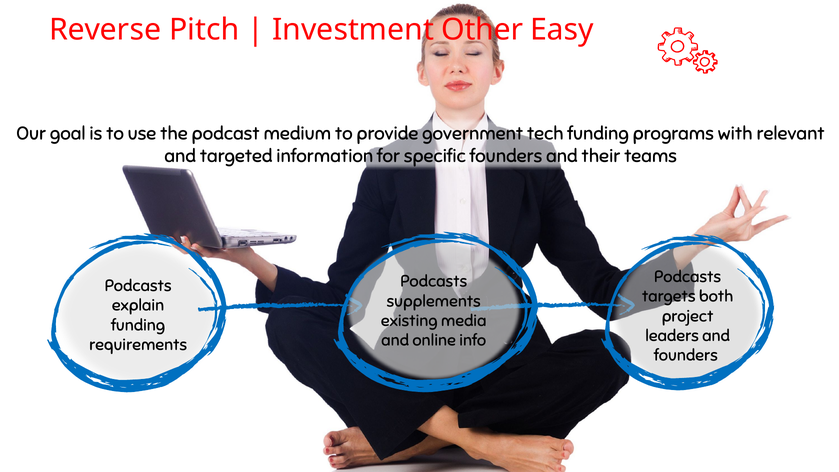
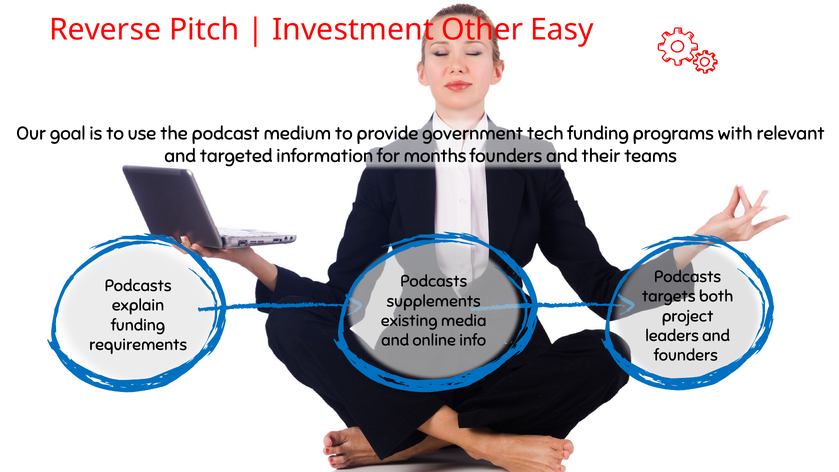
specific: specific -> months (435, 156)
